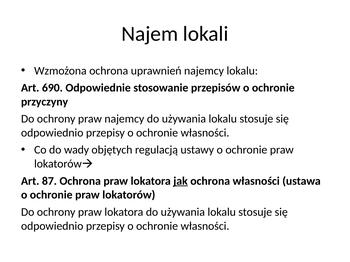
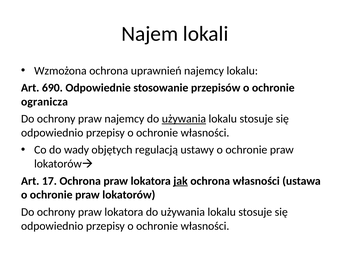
przyczyny: przyczyny -> ogranicza (44, 102)
używania underline: none -> present (184, 119)
87: 87 -> 17 (49, 181)
